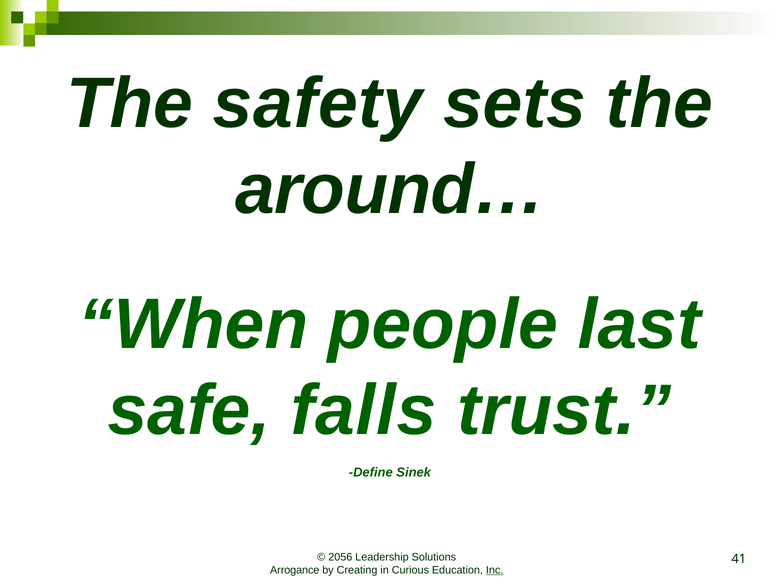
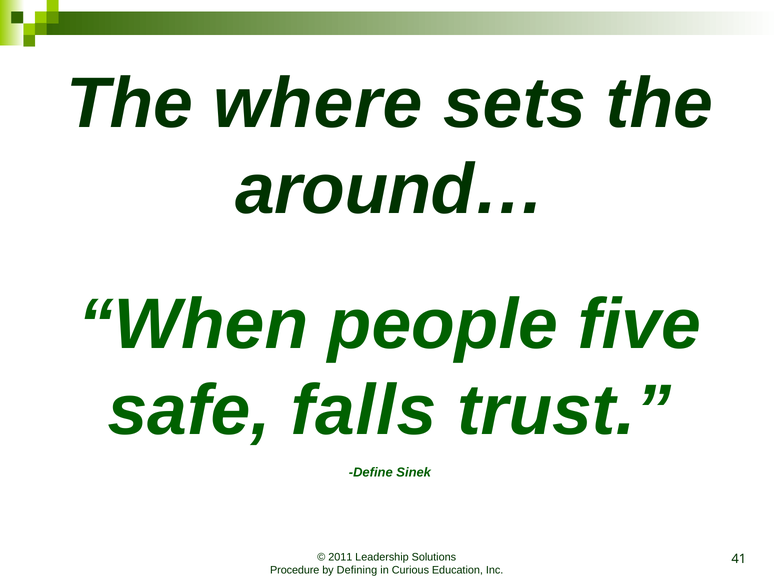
safety: safety -> where (318, 104)
last: last -> five (639, 325)
2056: 2056 -> 2011 (340, 557)
Arrogance: Arrogance -> Procedure (295, 570)
Creating: Creating -> Defining (357, 570)
Inc underline: present -> none (495, 570)
